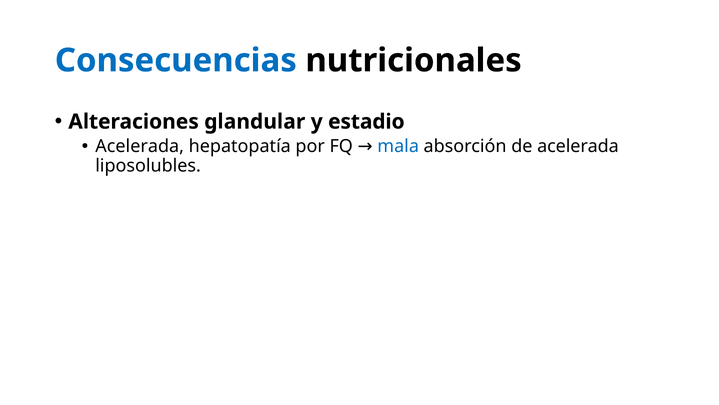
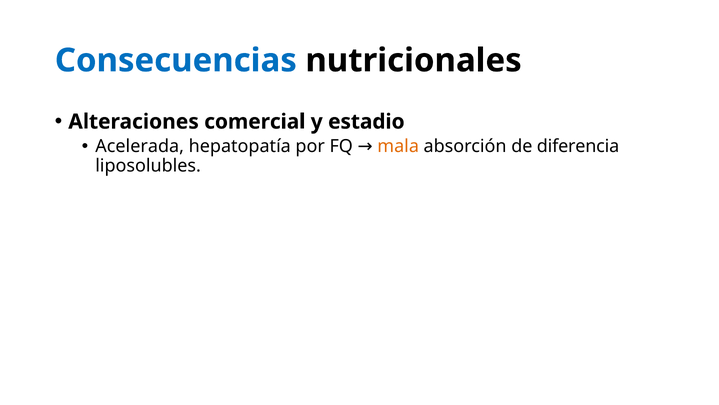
glandular: glandular -> comercial (255, 122)
mala colour: blue -> orange (398, 146)
de acelerada: acelerada -> diferencia (578, 146)
